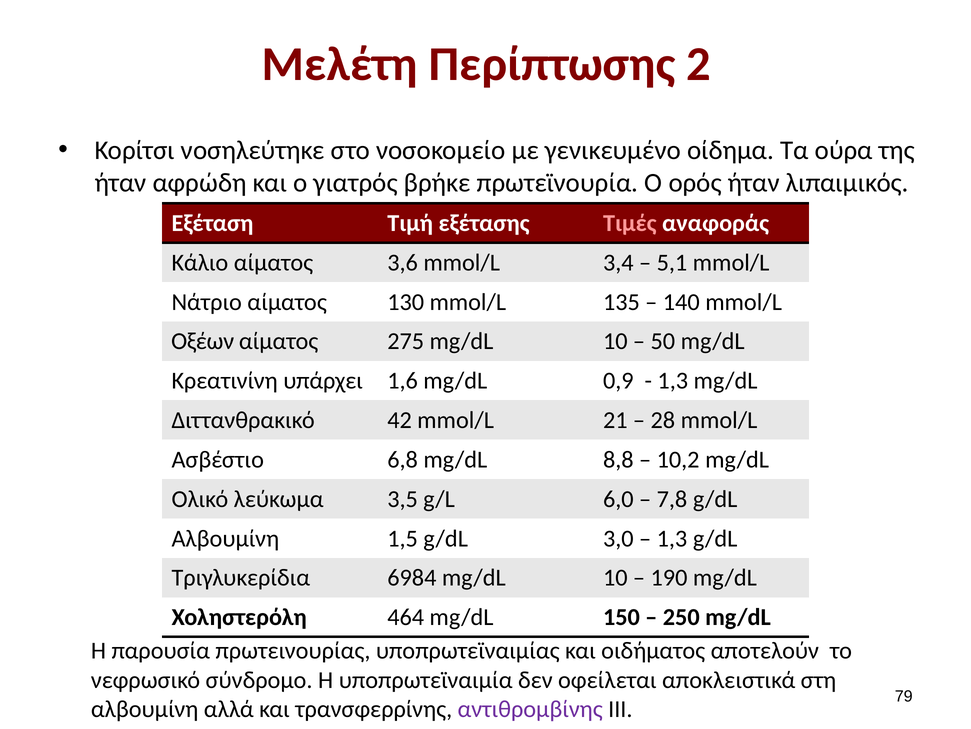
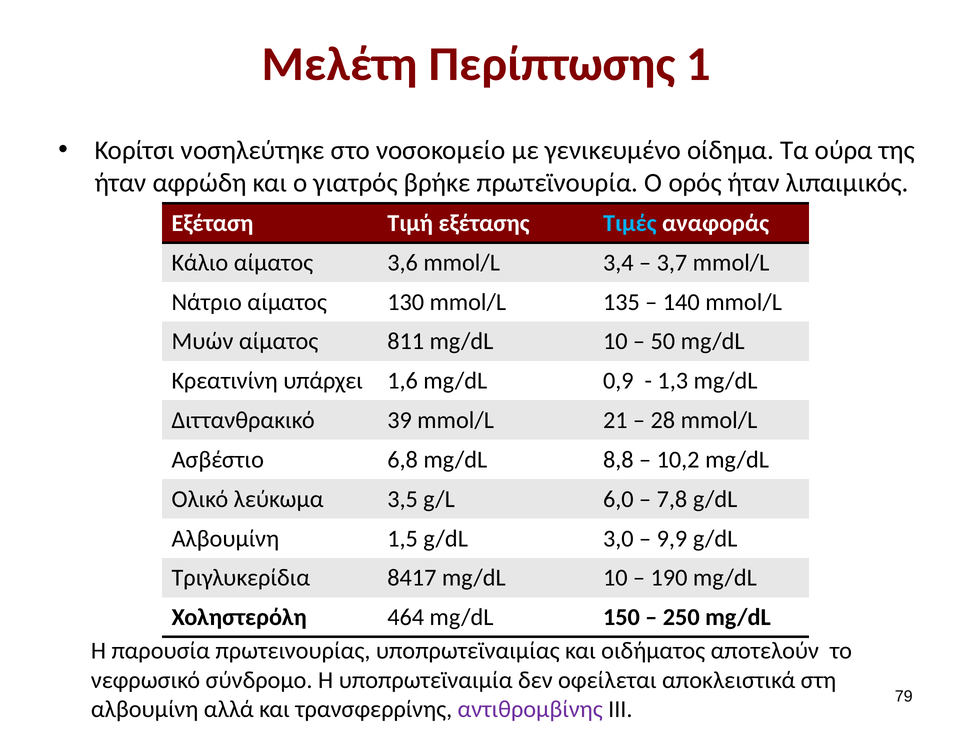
2: 2 -> 1 (699, 64)
Τιμές colour: pink -> light blue (630, 223)
5,1: 5,1 -> 3,7 (672, 262)
Οξέων: Οξέων -> Μυών (202, 341)
275: 275 -> 811 (406, 341)
42: 42 -> 39 (400, 420)
1,3: 1,3 -> 9,9 (672, 538)
6984: 6984 -> 8417 (412, 577)
